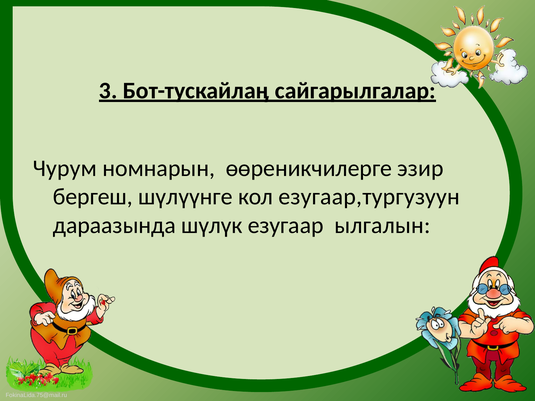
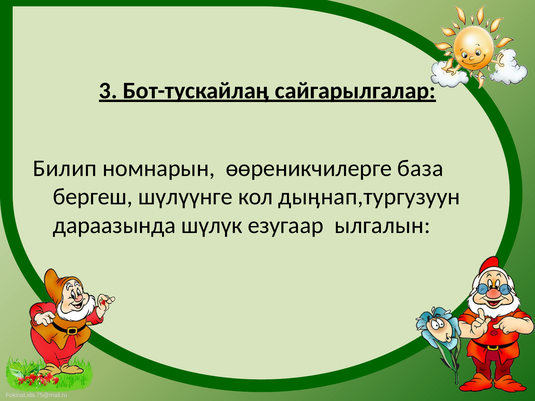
Чурум: Чурум -> Билип (65, 168)
эзир: эзир -> база (420, 168)
езугаар,тургузуун: езугаар,тургузуун -> дыӊнап,тургузуун (369, 197)
